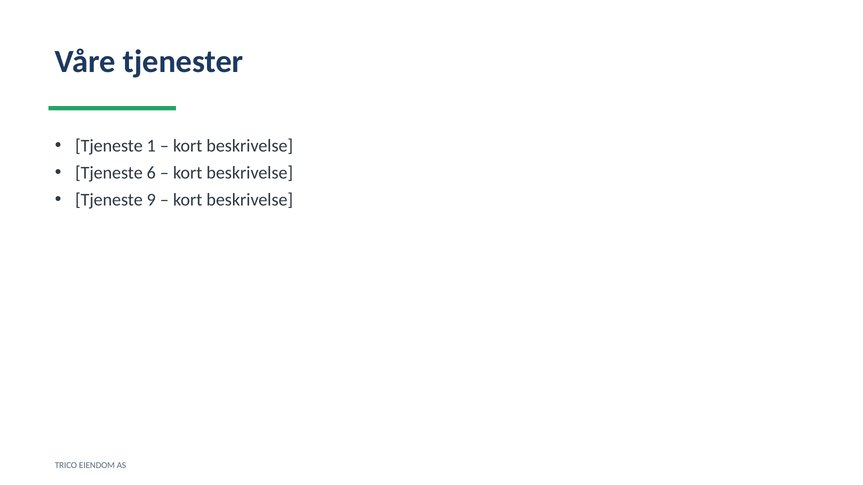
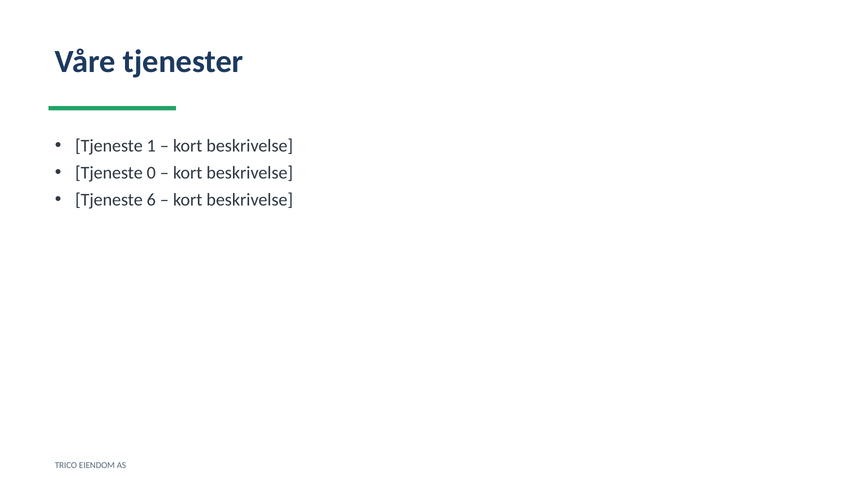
6: 6 -> 0 (151, 173)
9: 9 -> 6 (151, 200)
